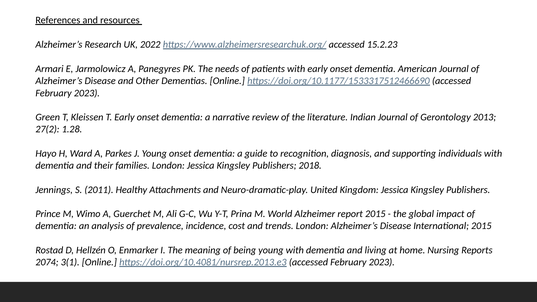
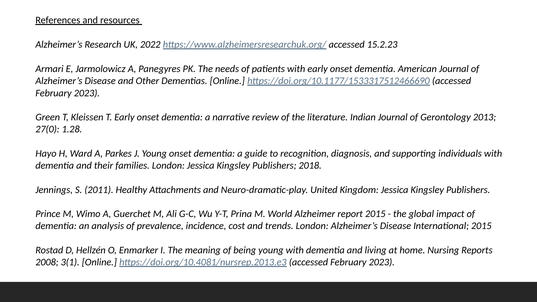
27(2: 27(2 -> 27(0 (47, 129)
2074: 2074 -> 2008 (47, 262)
